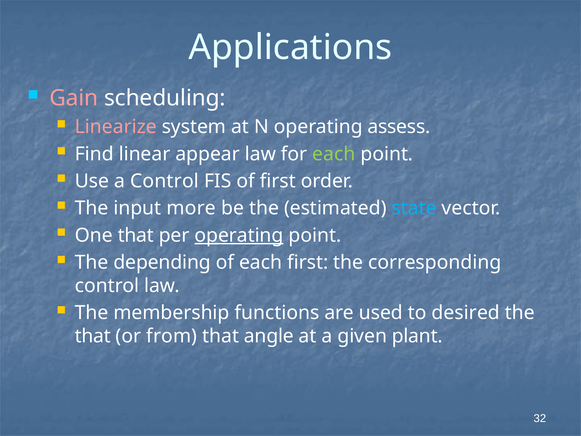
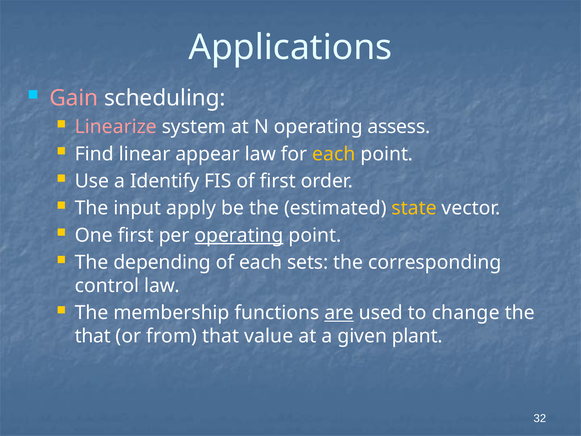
each colour: light green -> yellow (334, 154)
a Control: Control -> Identify (165, 181)
more: more -> apply (191, 208)
state colour: light blue -> yellow (414, 208)
One that: that -> first (136, 235)
each first: first -> sets (308, 262)
are underline: none -> present (339, 313)
desired: desired -> change (466, 313)
angle: angle -> value (269, 336)
